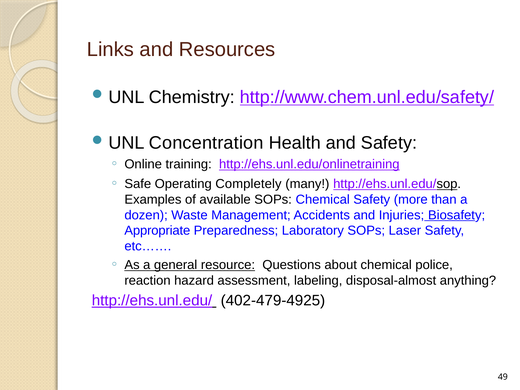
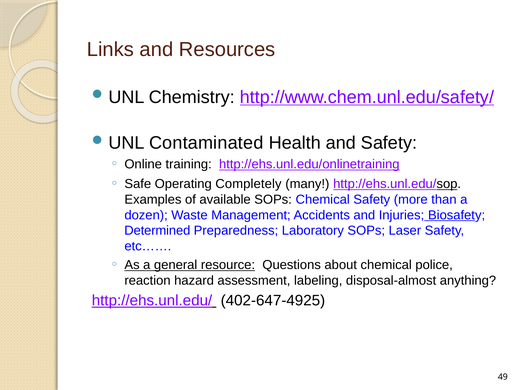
Concentration: Concentration -> Contaminated (206, 143)
Appropriate: Appropriate -> Determined (157, 231)
402-479-4925: 402-479-4925 -> 402-647-4925 (273, 300)
